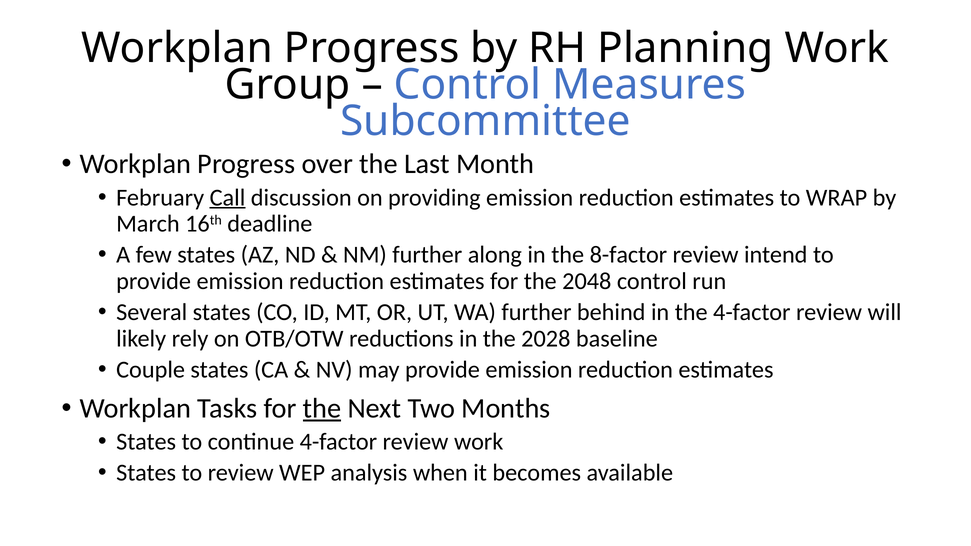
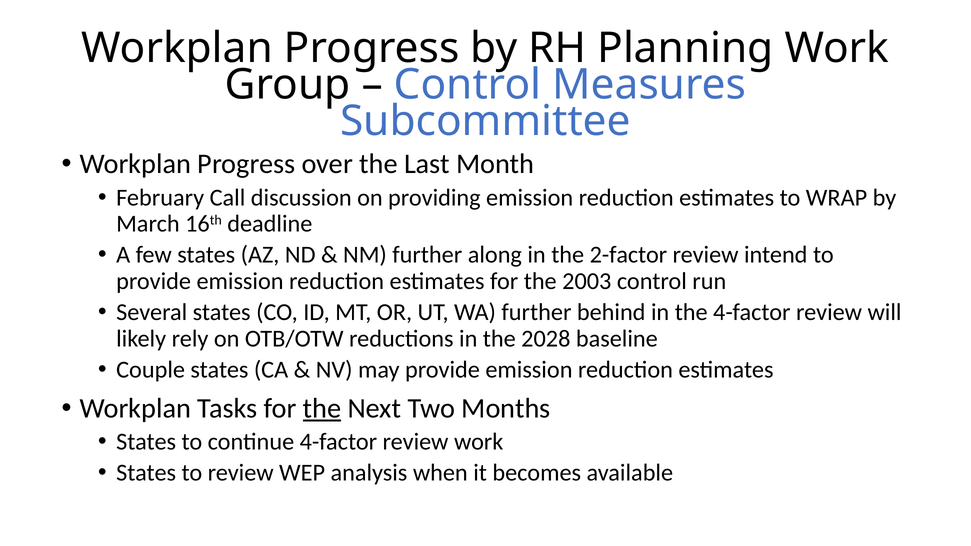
Call underline: present -> none (227, 198)
8-factor: 8-factor -> 2-factor (628, 255)
2048: 2048 -> 2003 (587, 281)
